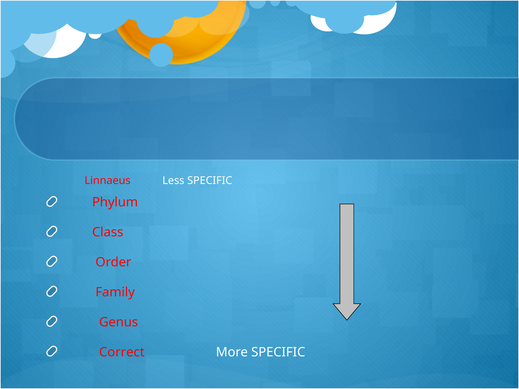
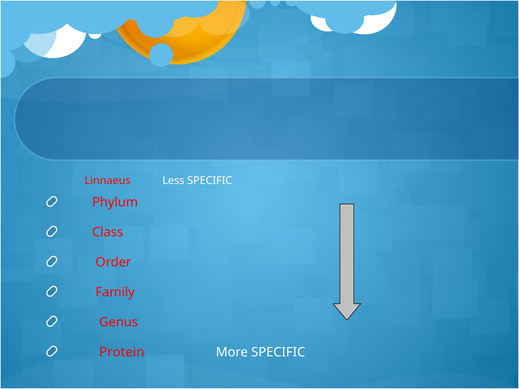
Correct: Correct -> Protein (122, 352)
